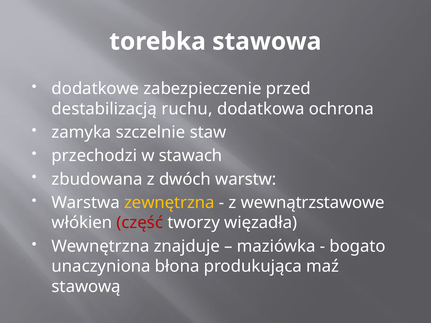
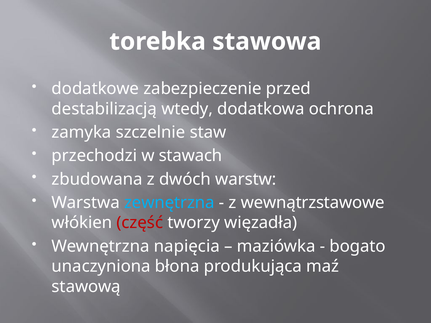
ruchu: ruchu -> wtedy (187, 109)
zewnętrzna colour: yellow -> light blue (169, 203)
znajduje: znajduje -> napięcia (187, 246)
